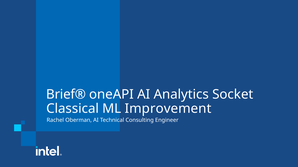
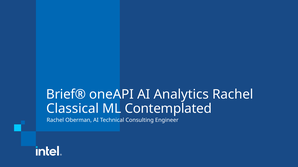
Analytics Socket: Socket -> Rachel (233, 95)
Improvement: Improvement -> Contemplated (168, 109)
